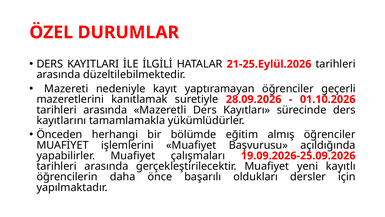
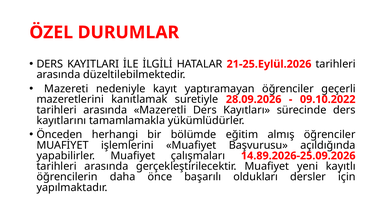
01.10.2026: 01.10.2026 -> 09.10.2022 (328, 99)
19.09.2026-25.09.2026: 19.09.2026-25.09.2026 -> 14.89.2026-25.09.2026 (298, 155)
